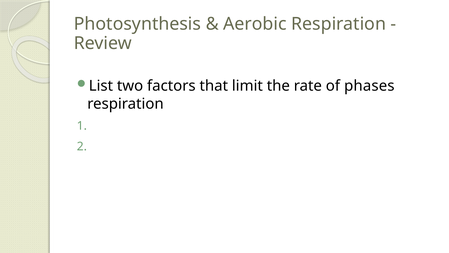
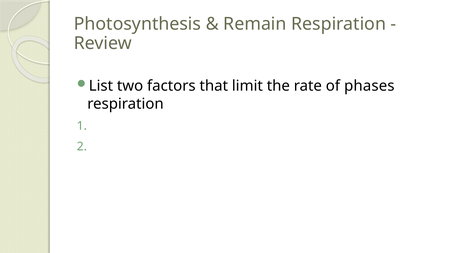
Aerobic: Aerobic -> Remain (255, 24)
